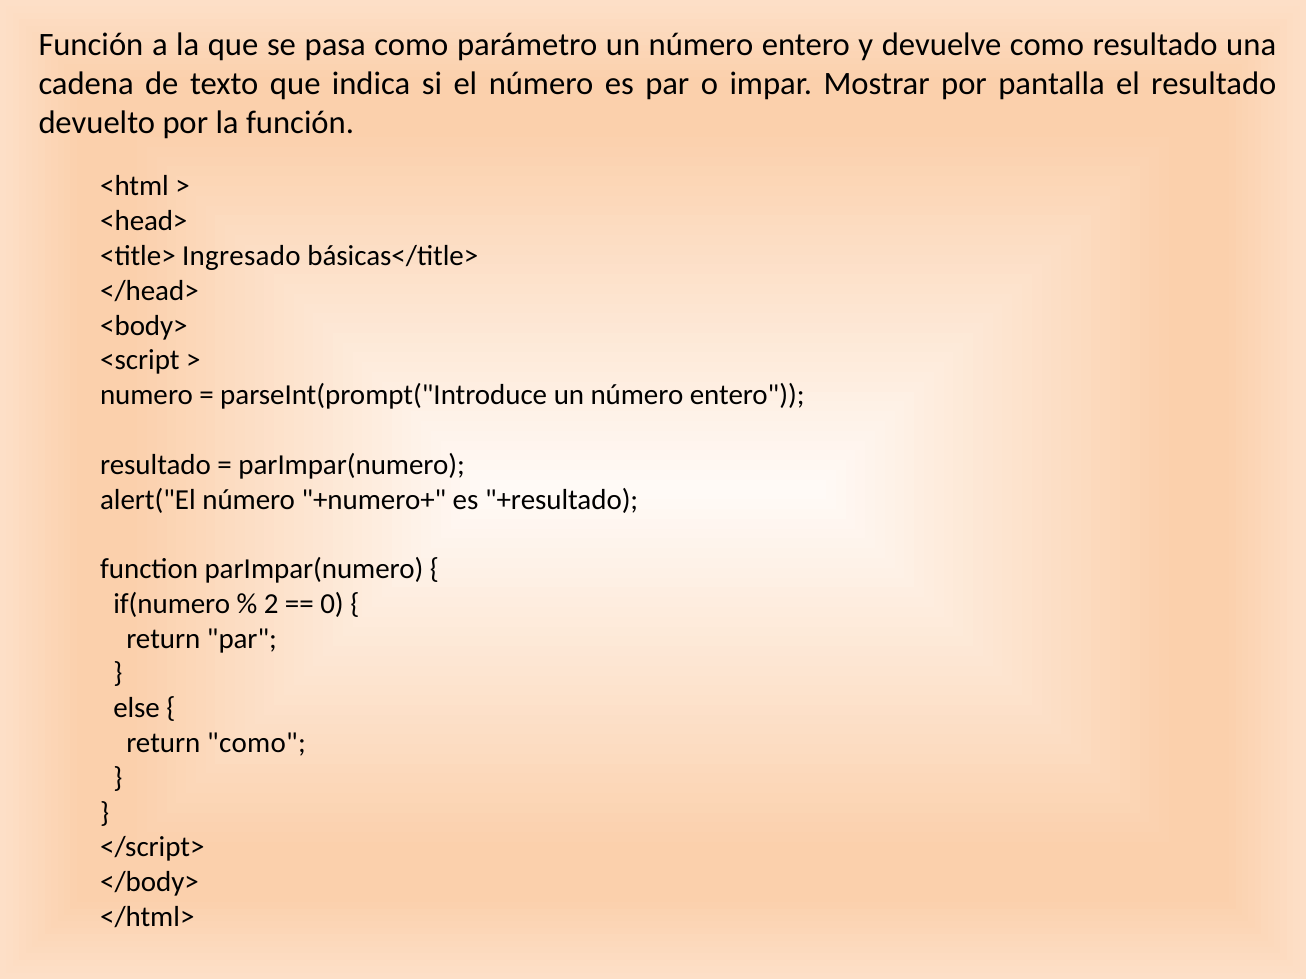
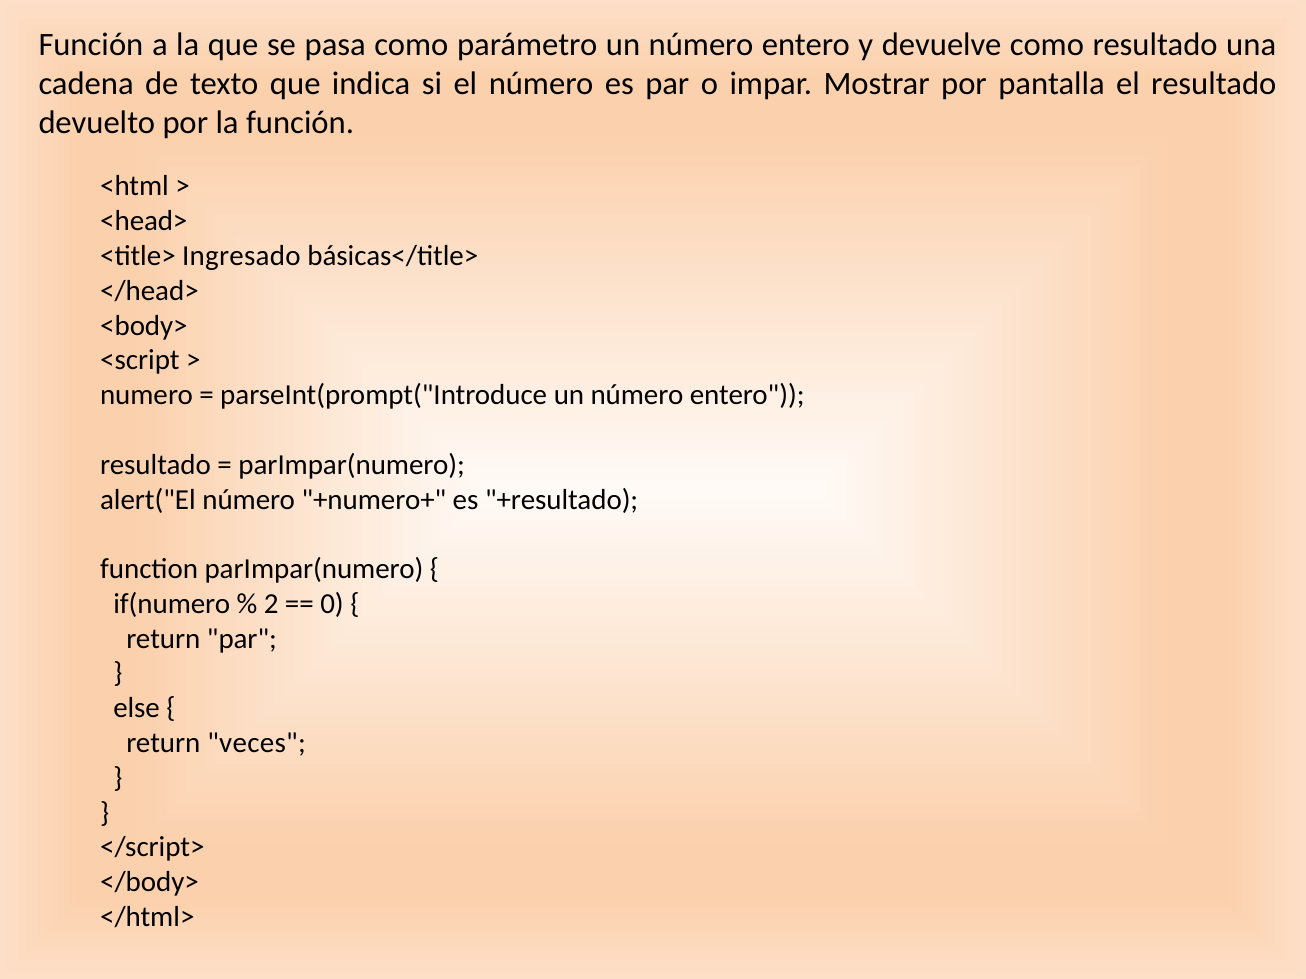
return como: como -> veces (257, 743)
